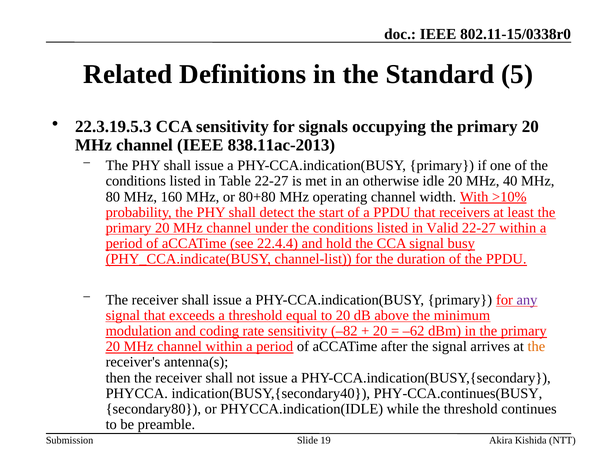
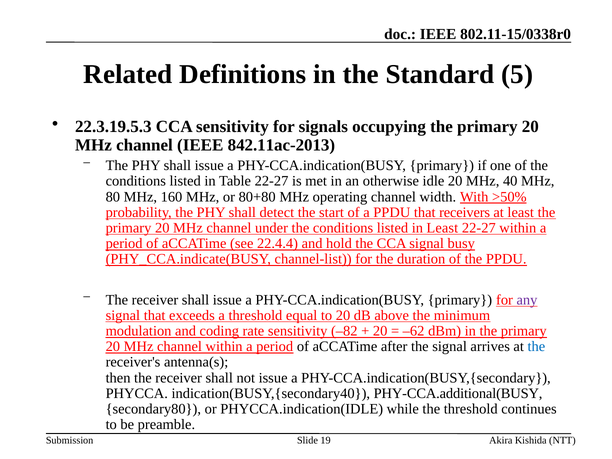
838.11ac-2013: 838.11ac-2013 -> 842.11ac-2013 (281, 145)
>10%: >10% -> >50% (509, 197)
in Valid: Valid -> Least (442, 228)
the colour: orange -> blue (536, 347)
PHY-CCA.continues(BUSY: PHY-CCA.continues(BUSY -> PHY-CCA.additional(BUSY (458, 393)
